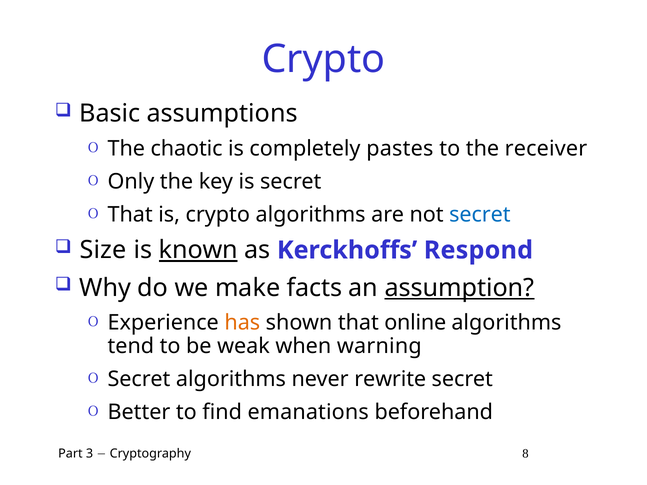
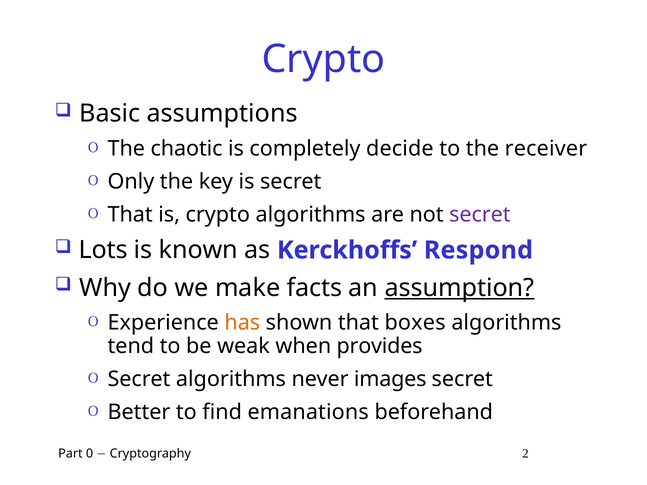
pastes: pastes -> decide (400, 149)
secret colour: blue -> purple (480, 215)
Size: Size -> Lots (103, 250)
known underline: present -> none (198, 250)
online: online -> boxes (415, 323)
warning: warning -> provides (380, 346)
rewrite: rewrite -> images (390, 379)
3: 3 -> 0 (90, 454)
8: 8 -> 2 (526, 454)
